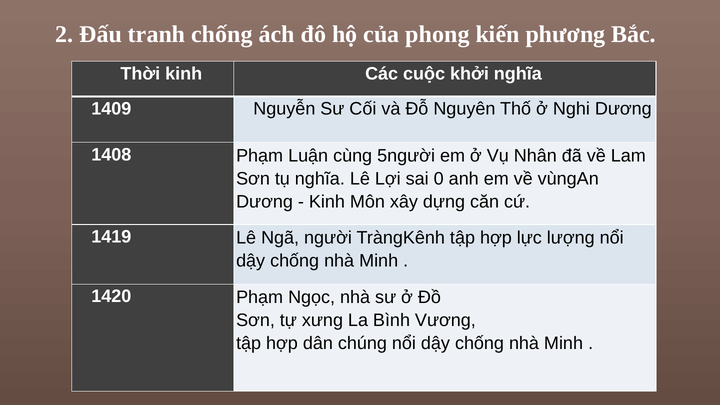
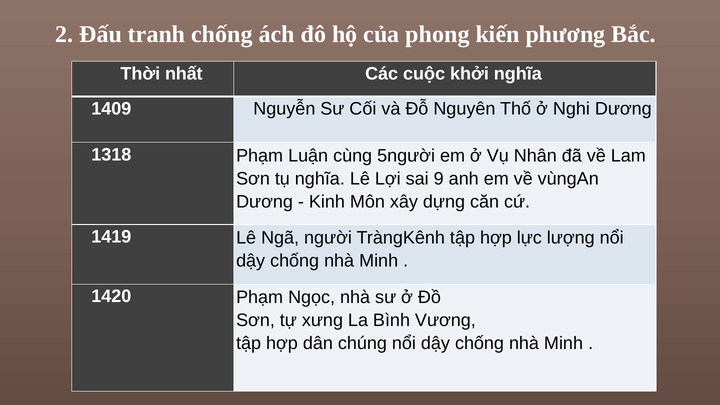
Thời kinh: kinh -> nhất (184, 74)
1408: 1408 -> 1318 (111, 155)
0: 0 -> 9 (439, 179)
